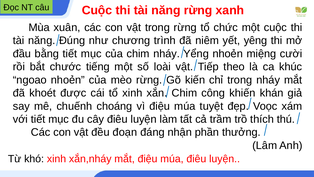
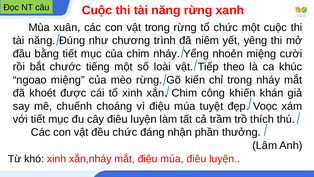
ngoao nhoẻn: nhoẻn -> miệng (68, 80)
đều đoạn: đoạn -> chức (125, 132)
